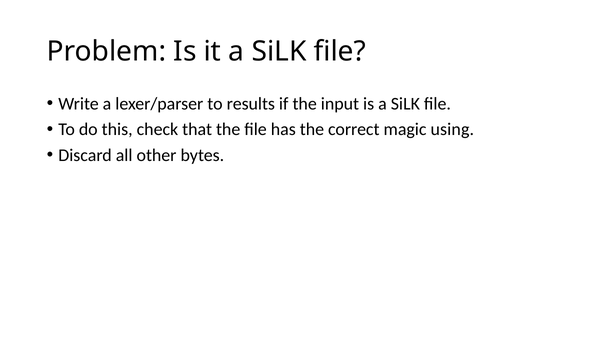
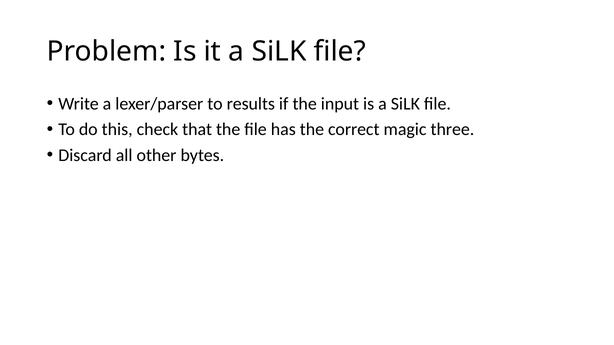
using: using -> three (452, 130)
